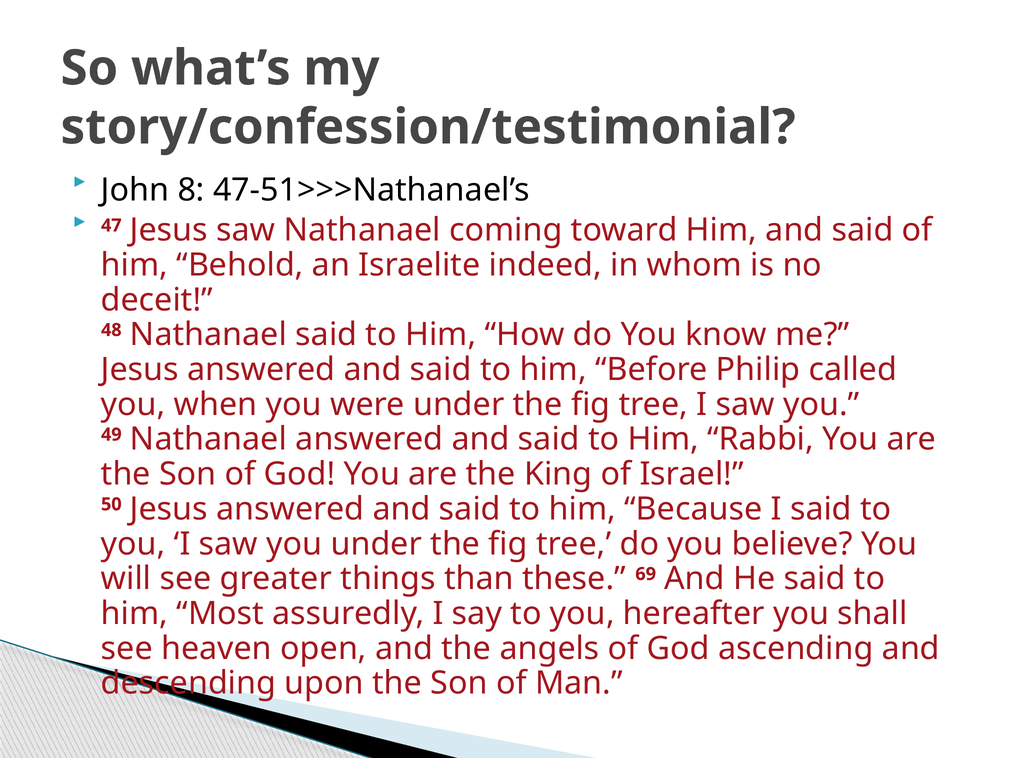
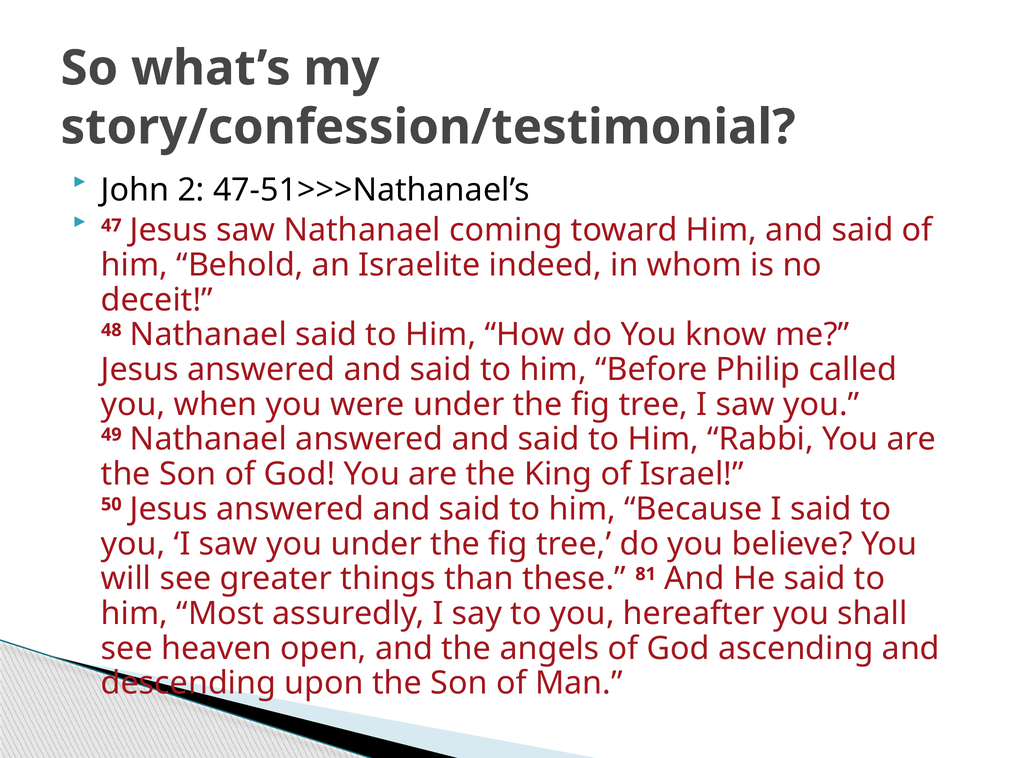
8: 8 -> 2 (191, 190)
69: 69 -> 81 (646, 574)
